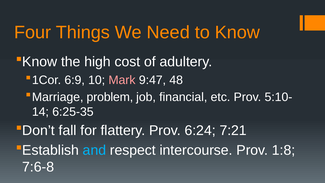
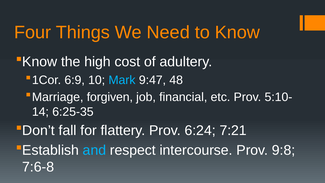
Mark colour: pink -> light blue (122, 80)
problem: problem -> forgiven (110, 97)
1:8: 1:8 -> 9:8 (284, 150)
